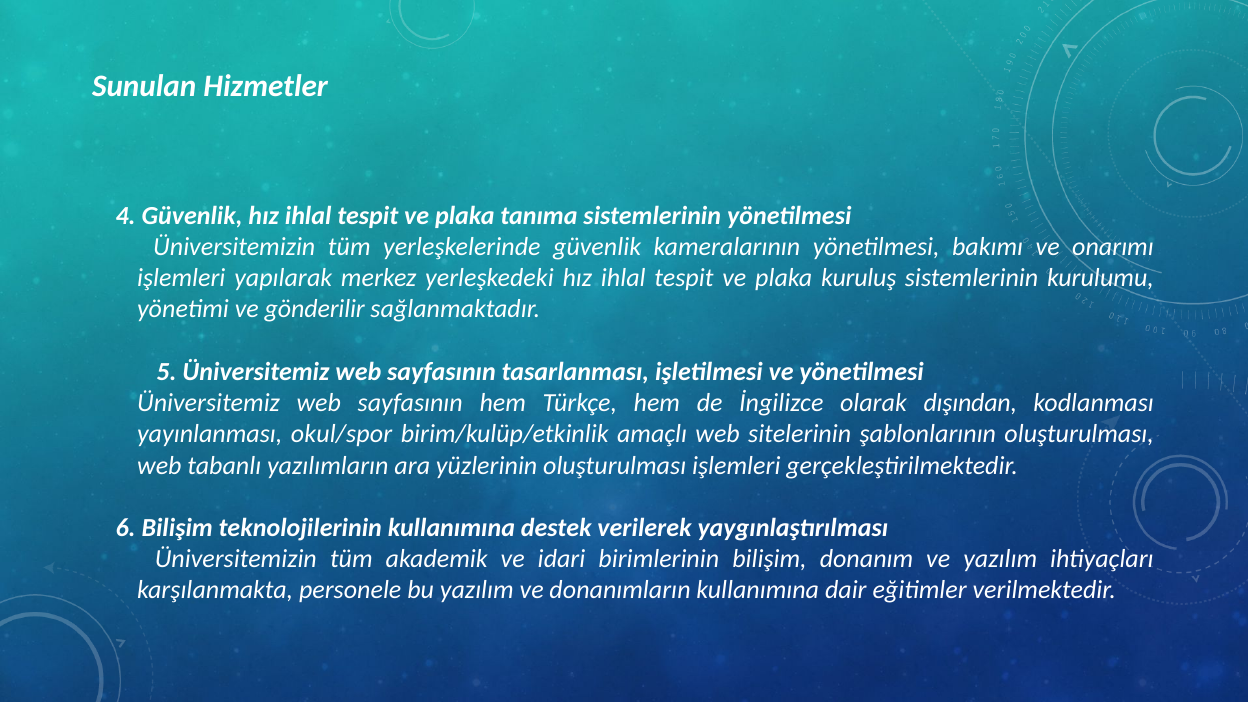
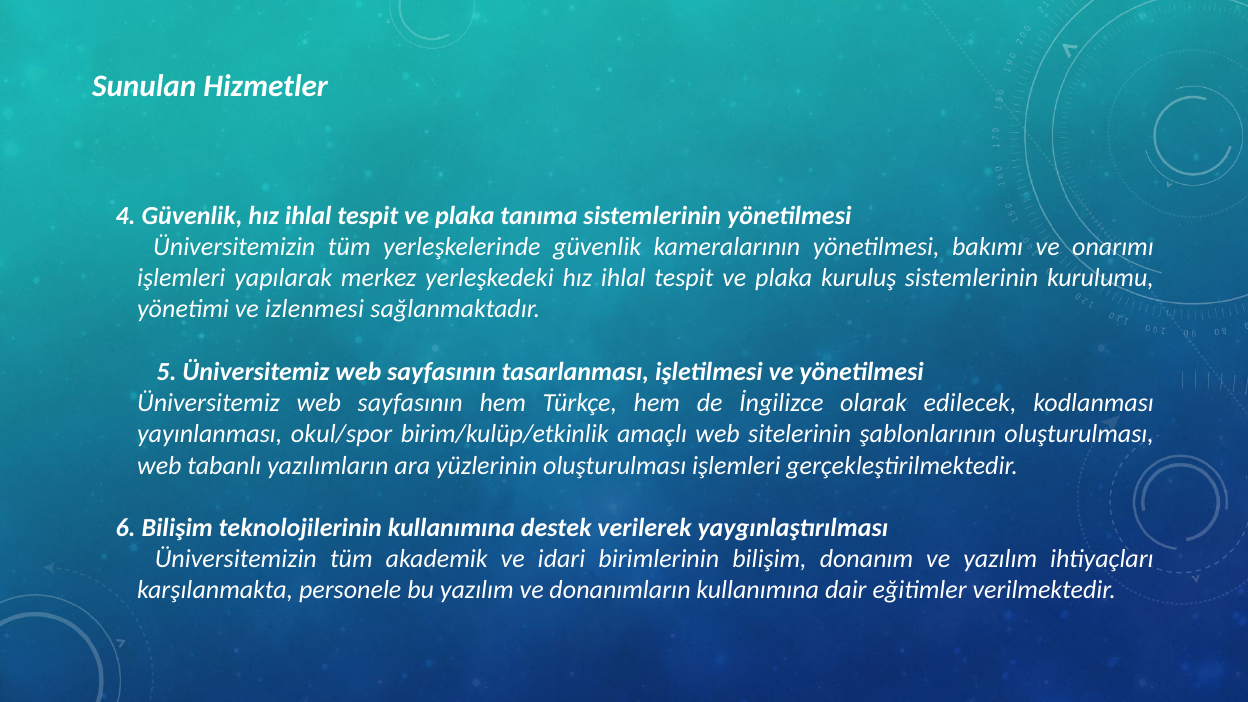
gönderilir: gönderilir -> izlenmesi (315, 309)
dışından: dışından -> edilecek (970, 403)
